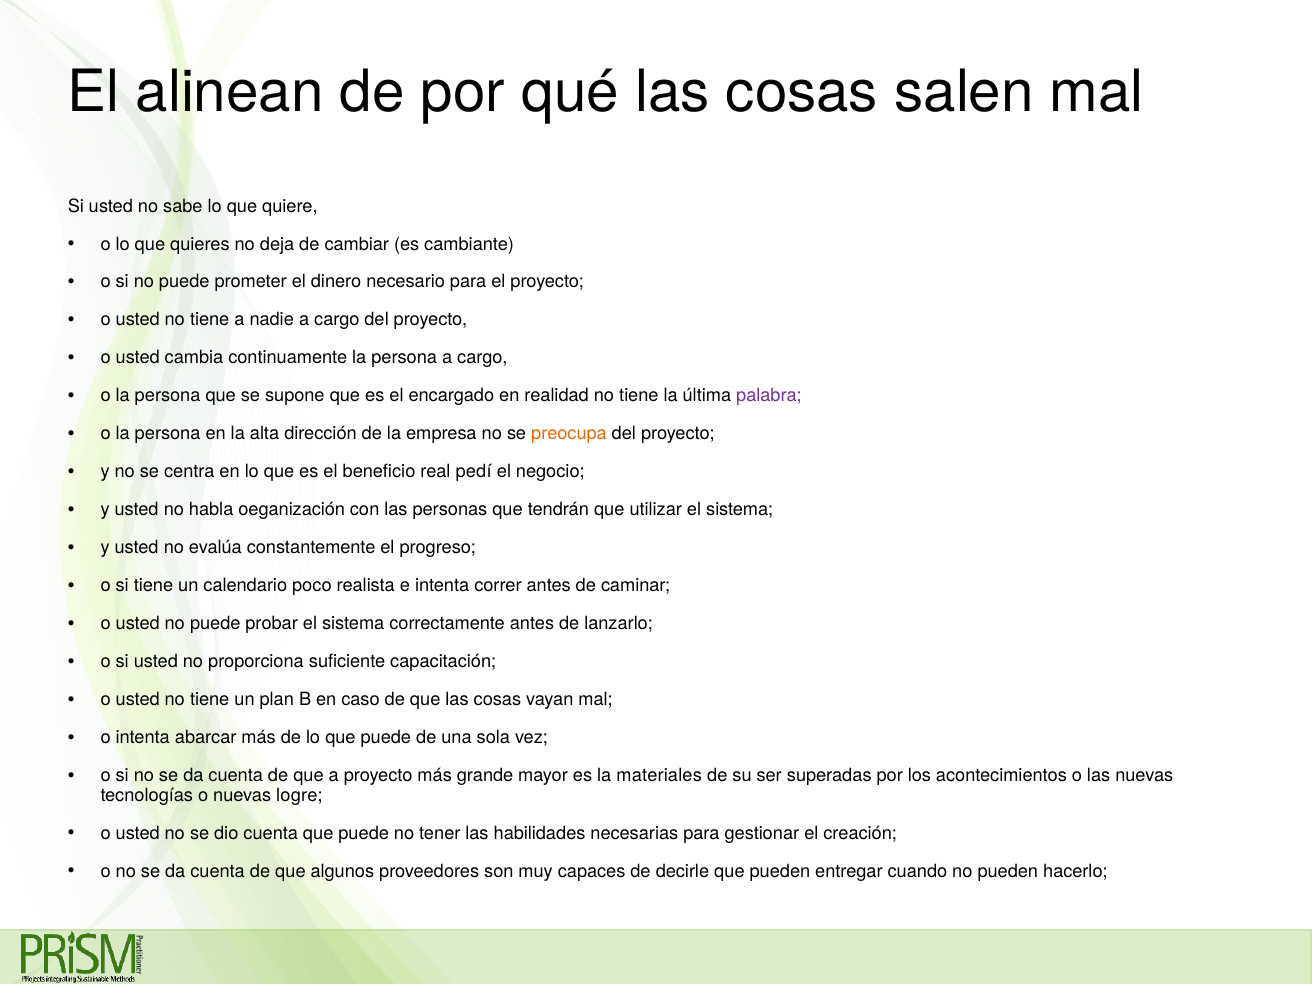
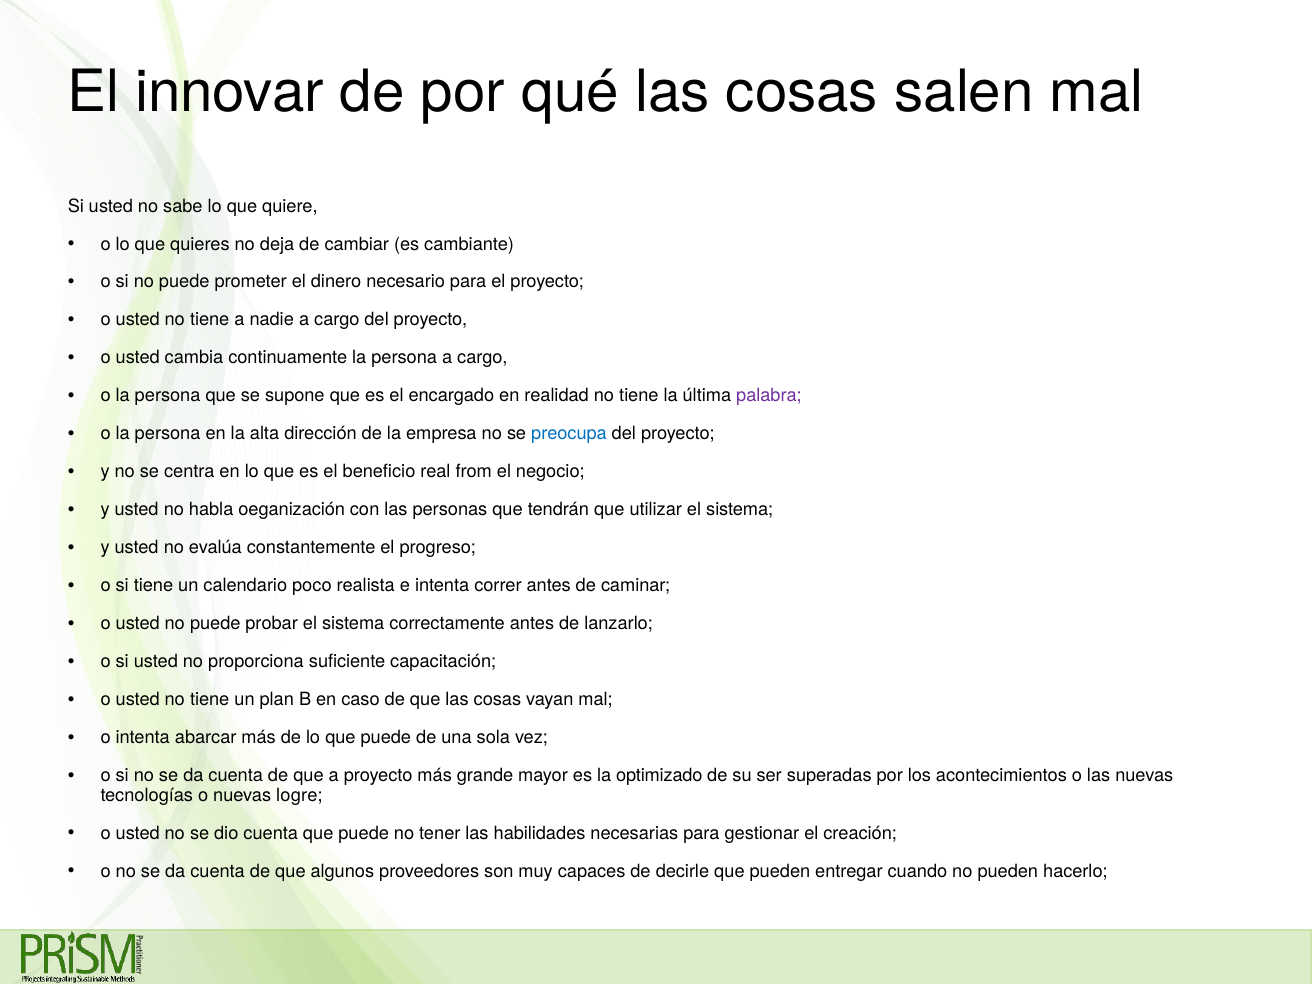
alinean: alinean -> innovar (230, 93)
preocupa colour: orange -> blue (569, 434)
pedí: pedí -> from (474, 472)
materiales: materiales -> optimizado (659, 776)
